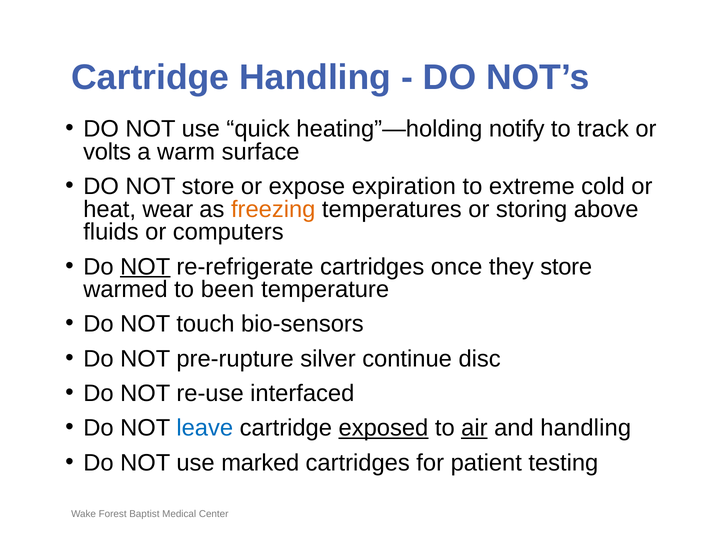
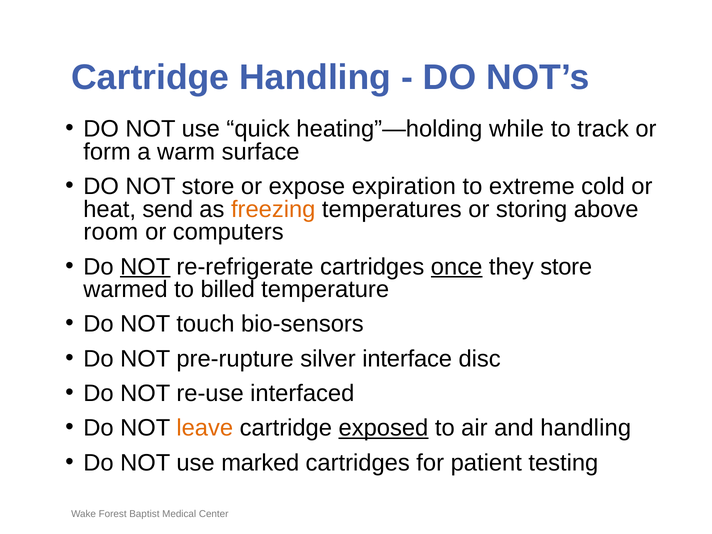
notify: notify -> while (517, 129)
volts: volts -> form (107, 152)
wear: wear -> send (168, 209)
fluids: fluids -> room (111, 232)
once underline: none -> present (457, 267)
been: been -> billed (228, 289)
continue: continue -> interface (407, 359)
leave colour: blue -> orange (205, 428)
air underline: present -> none (474, 428)
